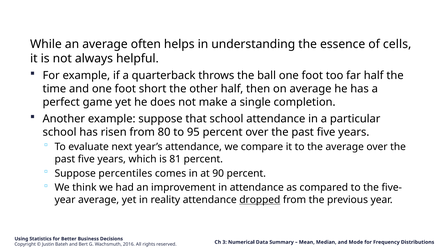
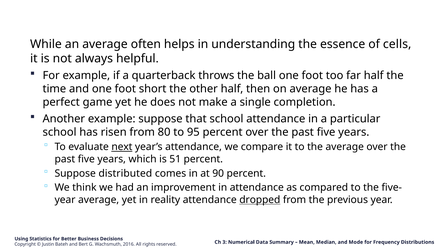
next underline: none -> present (122, 147)
81: 81 -> 51 (175, 159)
percentiles: percentiles -> distributed (125, 174)
